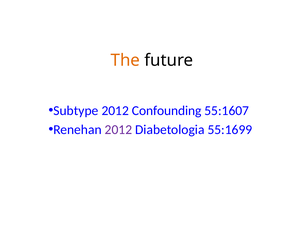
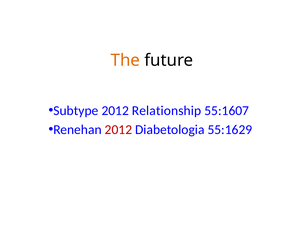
Confounding: Confounding -> Relationship (167, 111)
2012 colour: purple -> red (118, 130)
55:1699: 55:1699 -> 55:1629 (230, 130)
